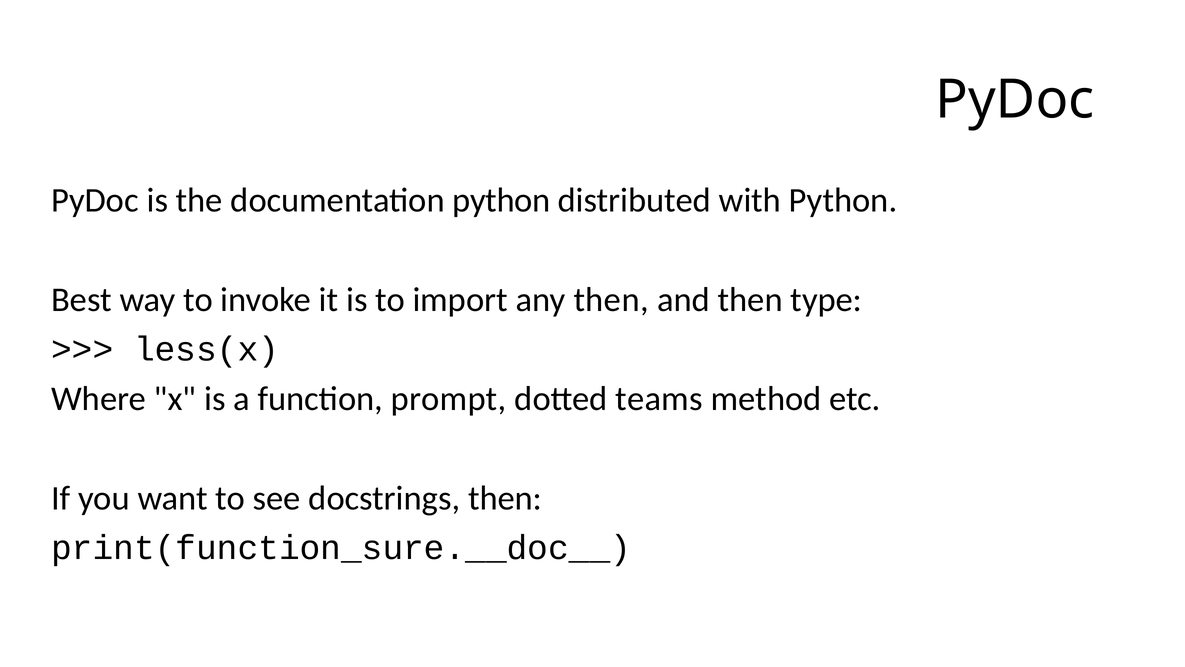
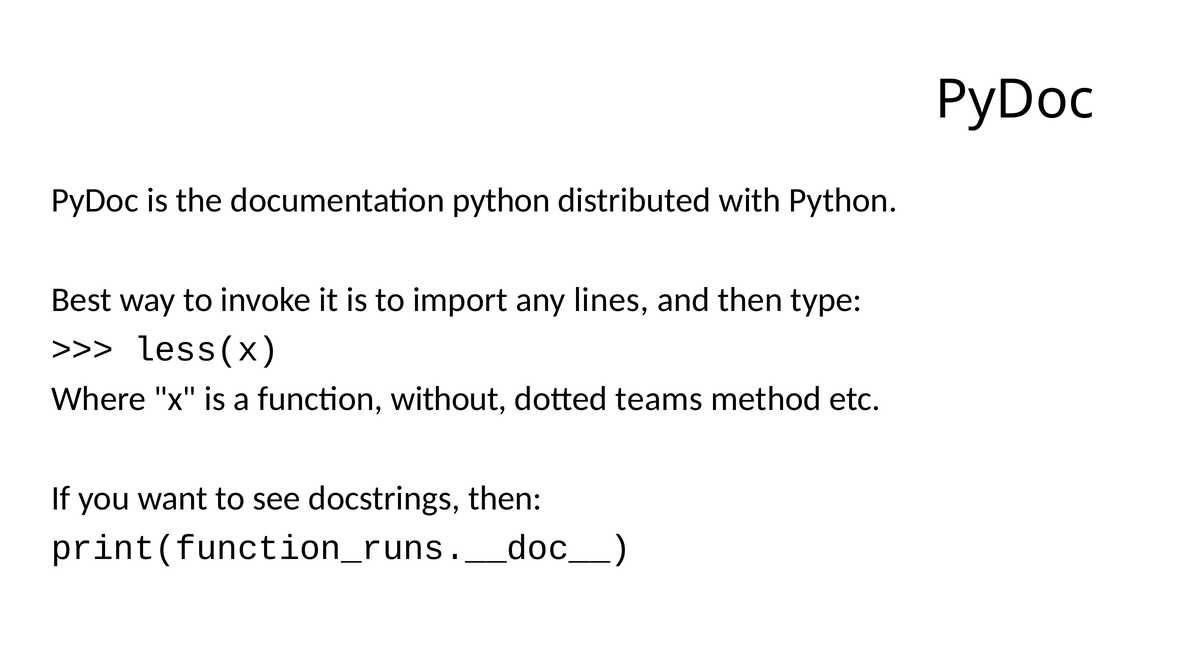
any then: then -> lines (611, 299)
prompt: prompt -> without (449, 399)
print(function_sure.__doc__: print(function_sure.__doc__ -> print(function_runs.__doc__ (341, 548)
